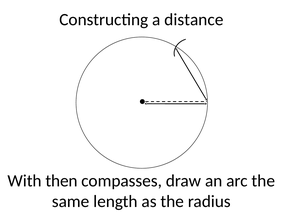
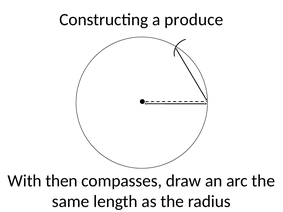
distance: distance -> produce (194, 20)
